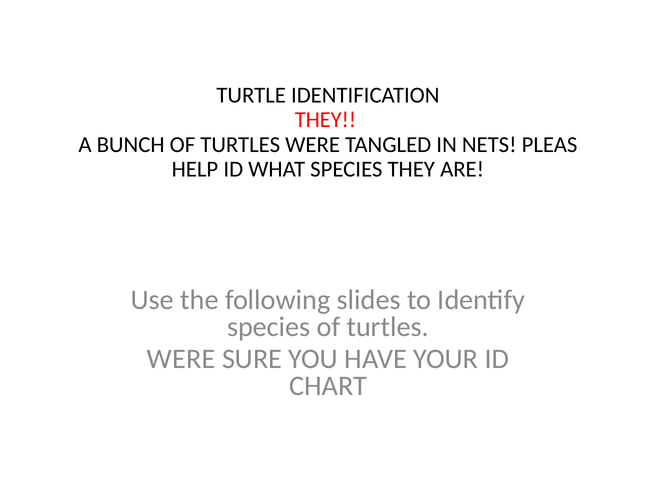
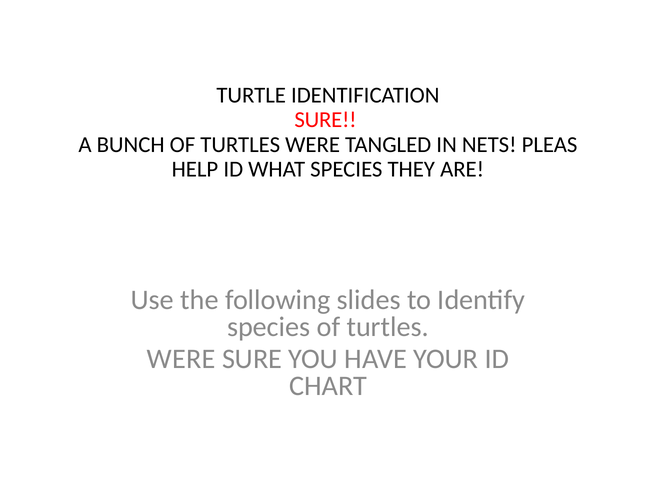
THEY: THEY -> SURE (326, 120)
